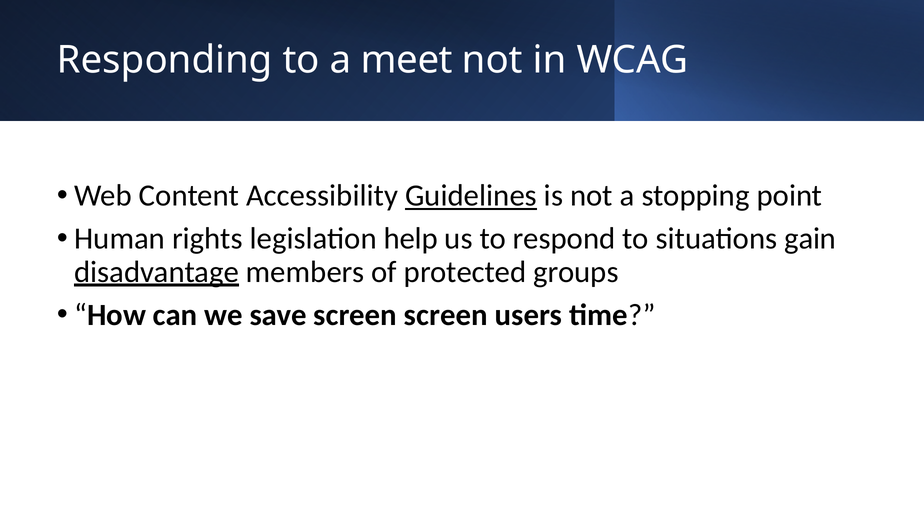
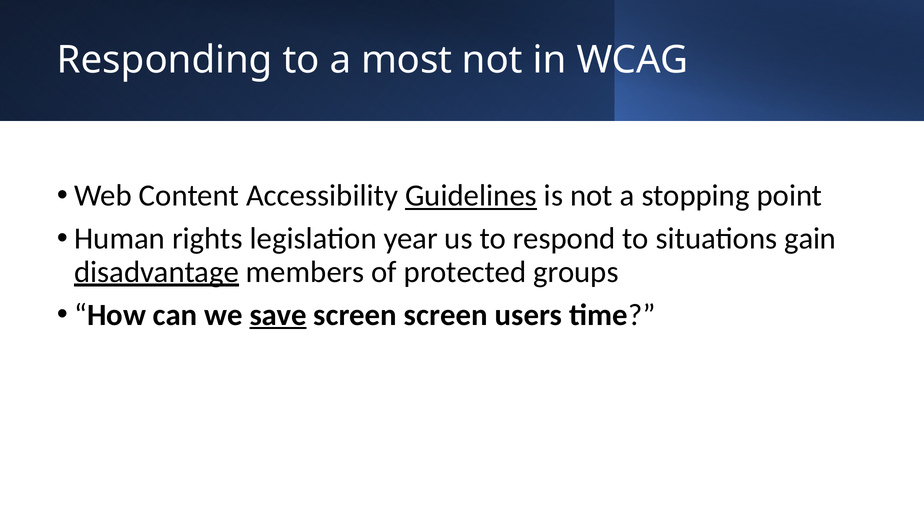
meet: meet -> most (407, 60)
help: help -> year (411, 239)
save underline: none -> present (278, 315)
